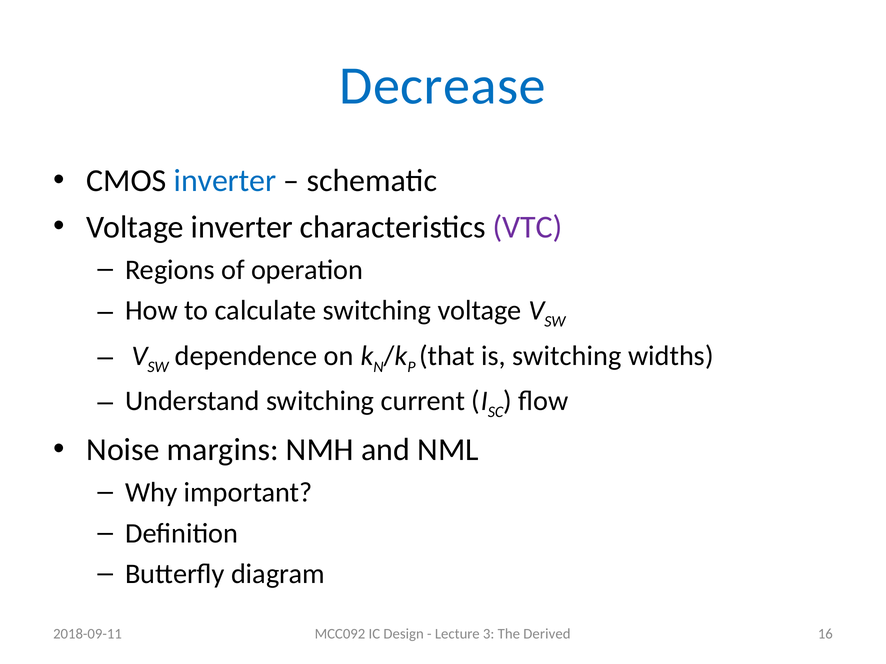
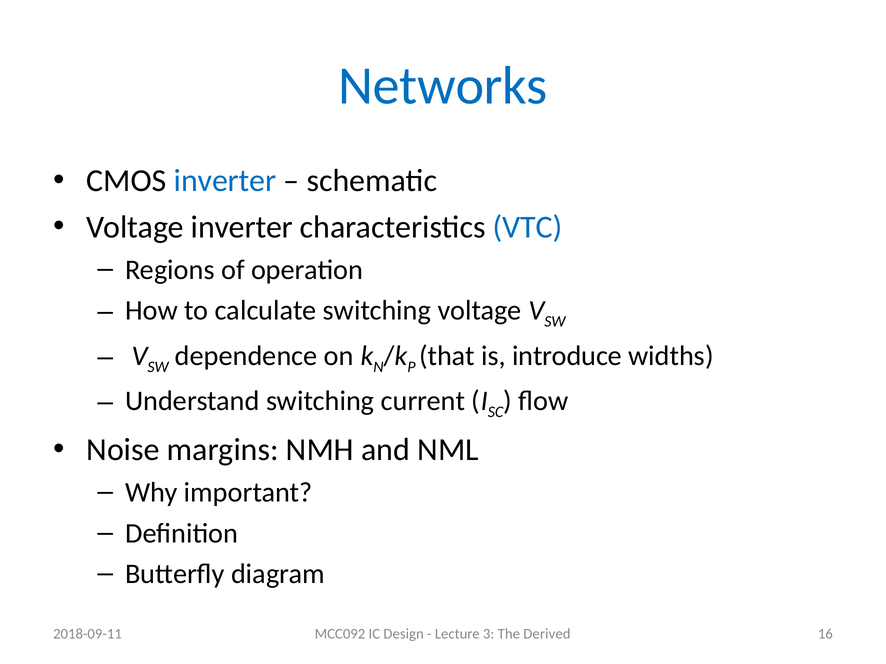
Decrease: Decrease -> Networks (443, 86)
VTC colour: purple -> blue (528, 227)
is switching: switching -> introduce (567, 356)
